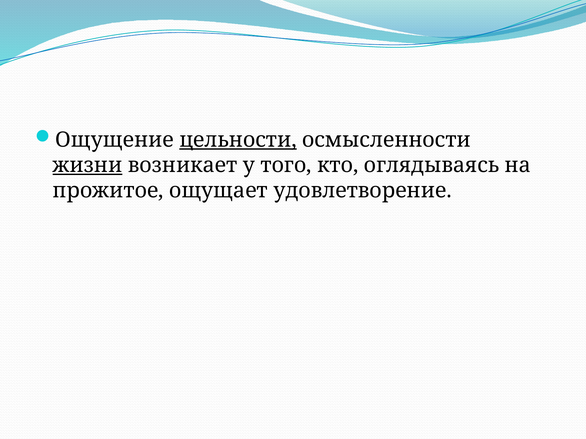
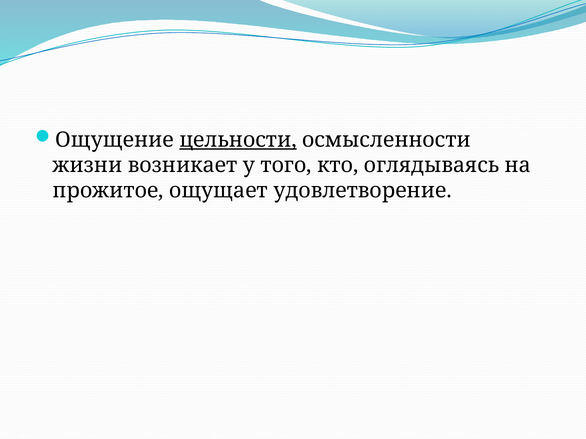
жизни underline: present -> none (88, 165)
